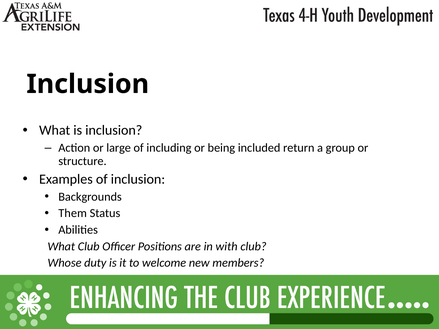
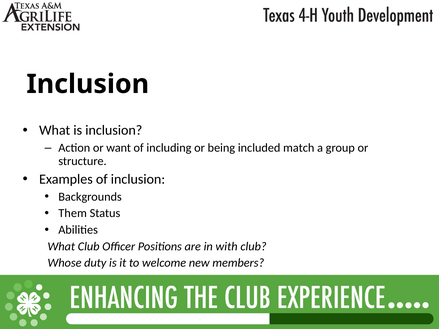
large: large -> want (119, 148)
return: return -> match (299, 148)
